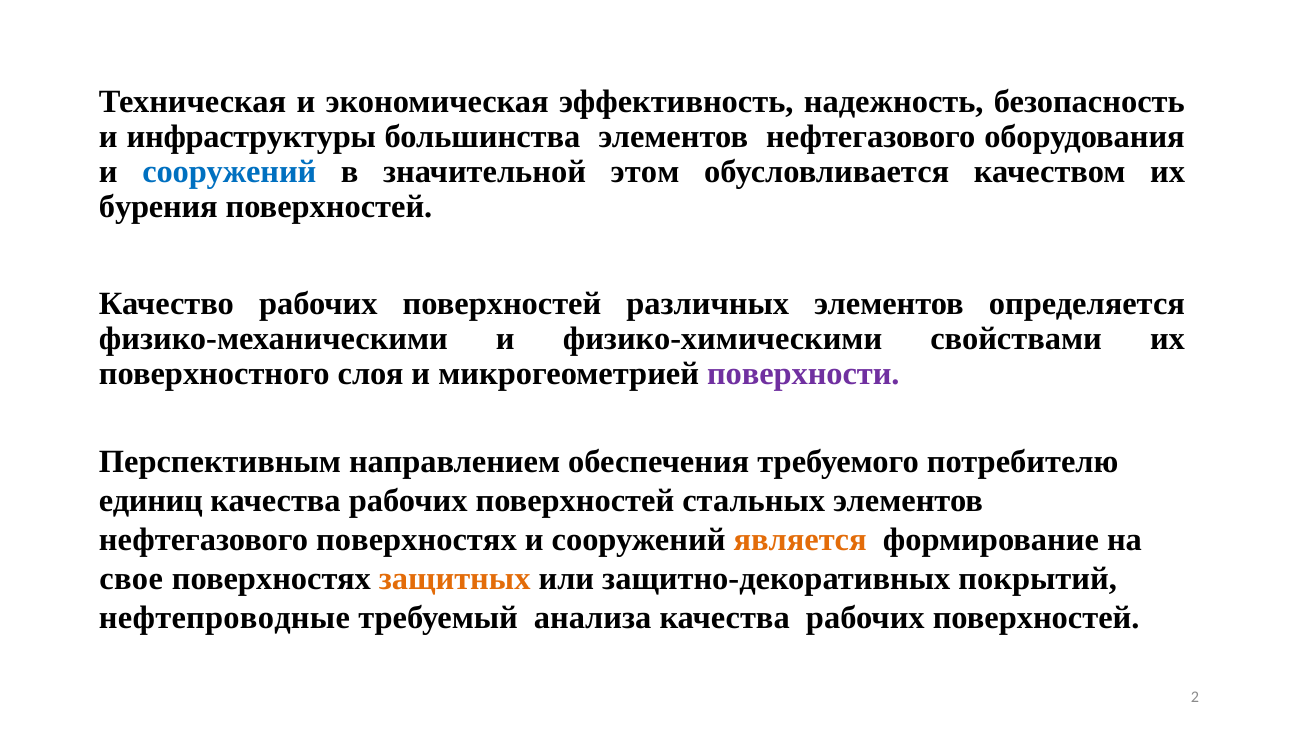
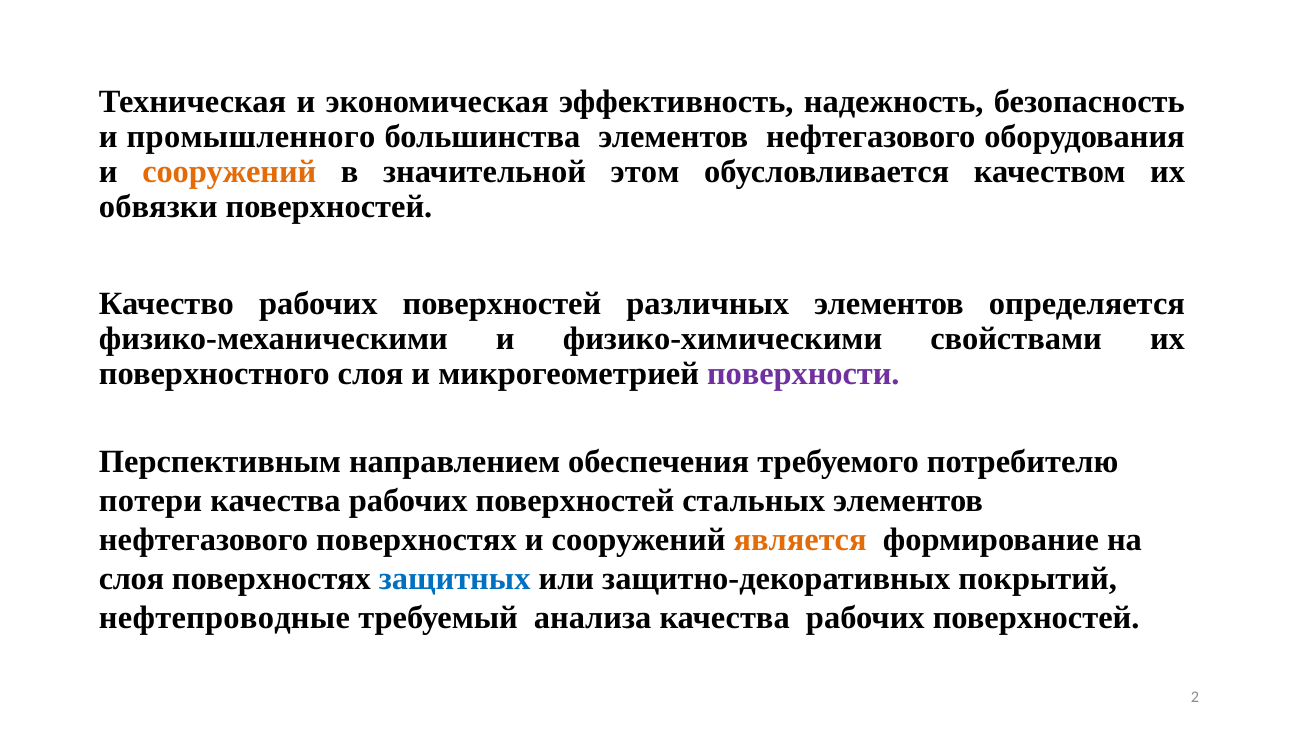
инфраструктуры: инфраструктуры -> промышленного (251, 137)
сооружений colour: blue -> orange (229, 172)
бурения: бурения -> обвязки (158, 207)
единиц: единиц -> потери (151, 501)
свое: свое -> слоя (132, 579)
защитных colour: orange -> blue (455, 579)
